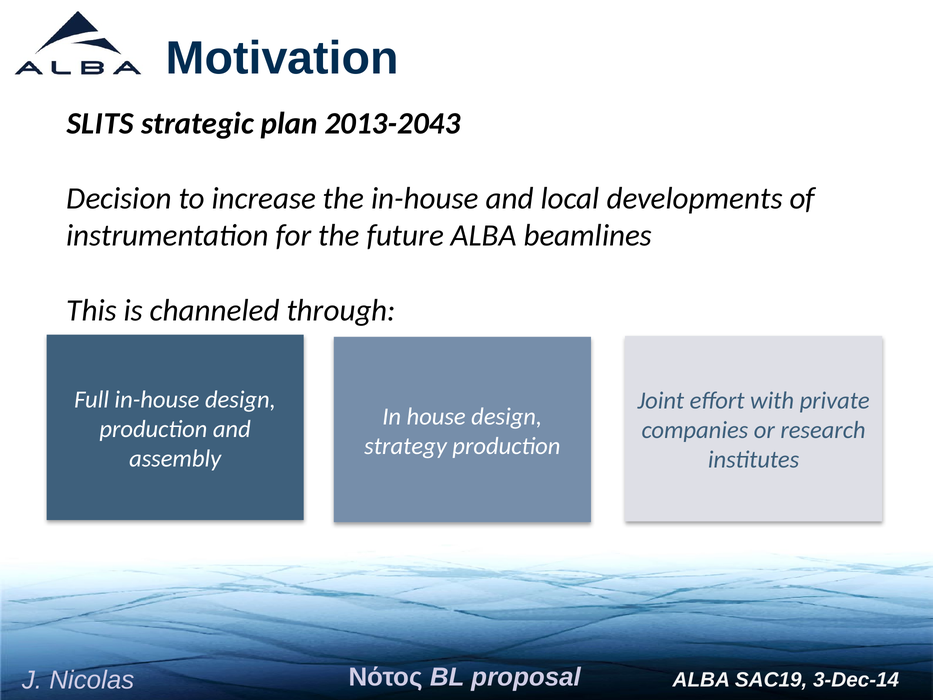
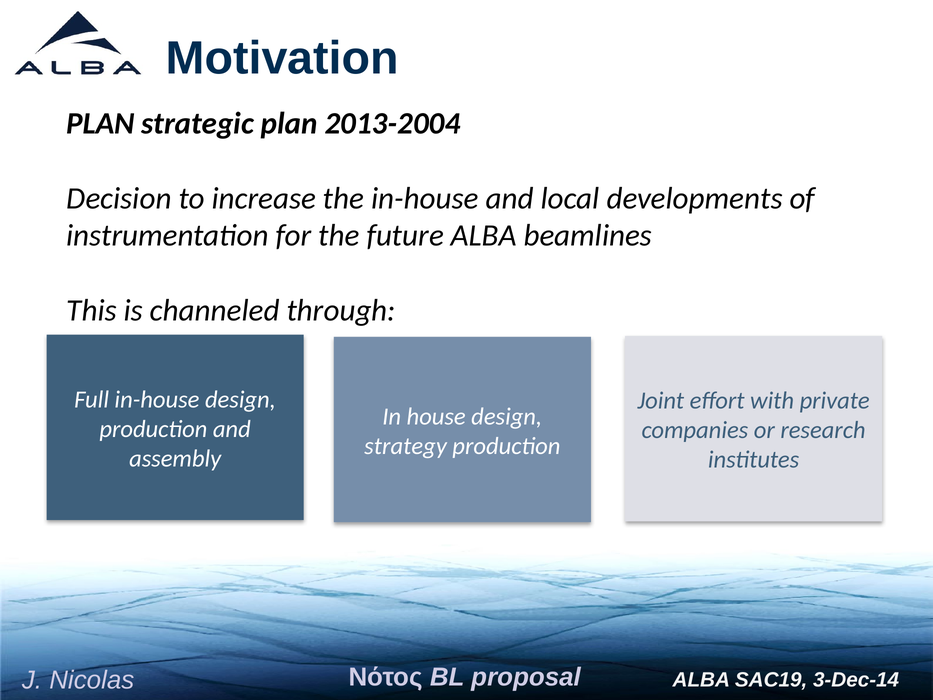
SLITS: SLITS -> PLAN (100, 124)
2013-2043: 2013-2043 -> 2013-2004 (392, 124)
